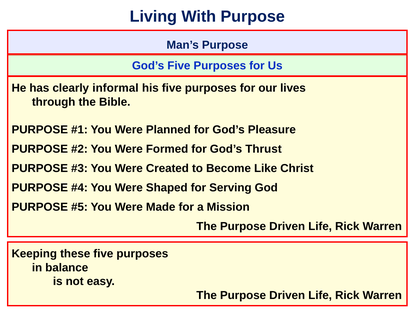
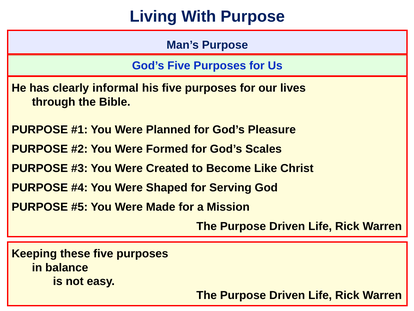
Thrust: Thrust -> Scales (264, 149)
